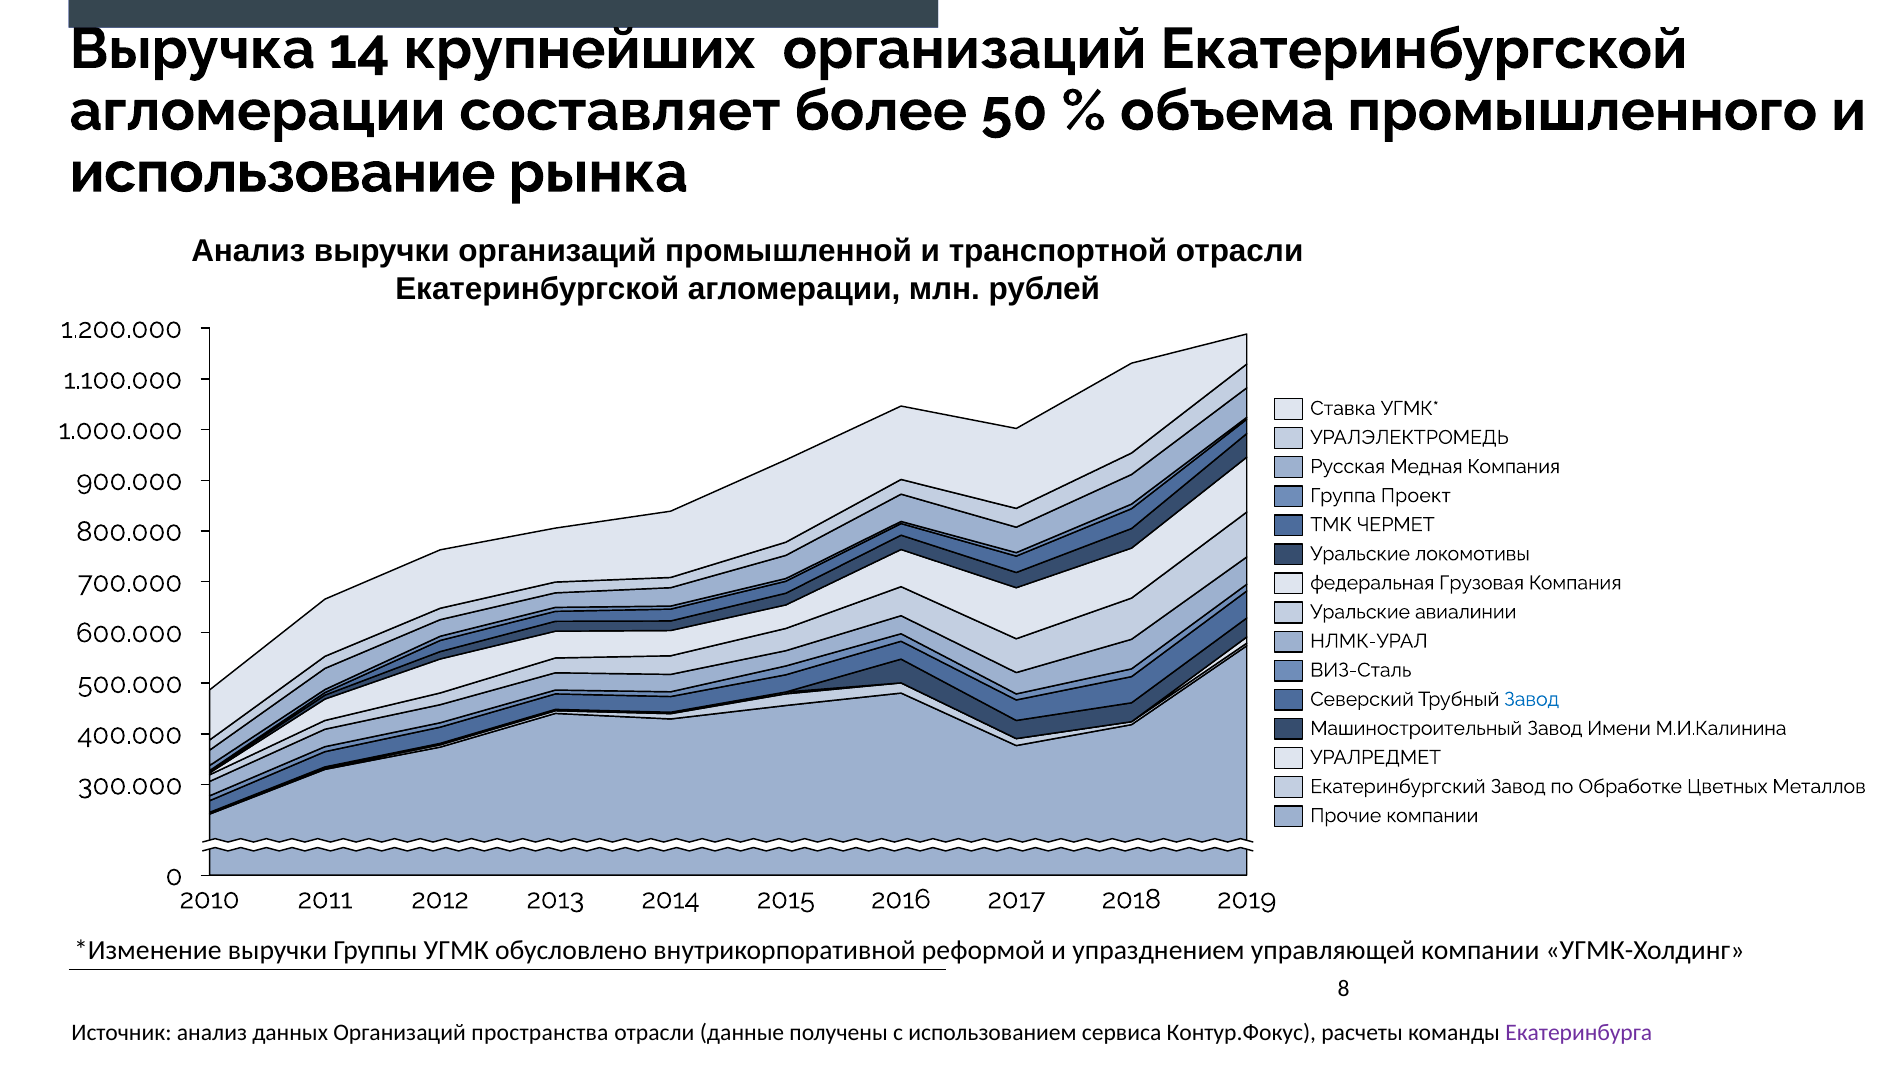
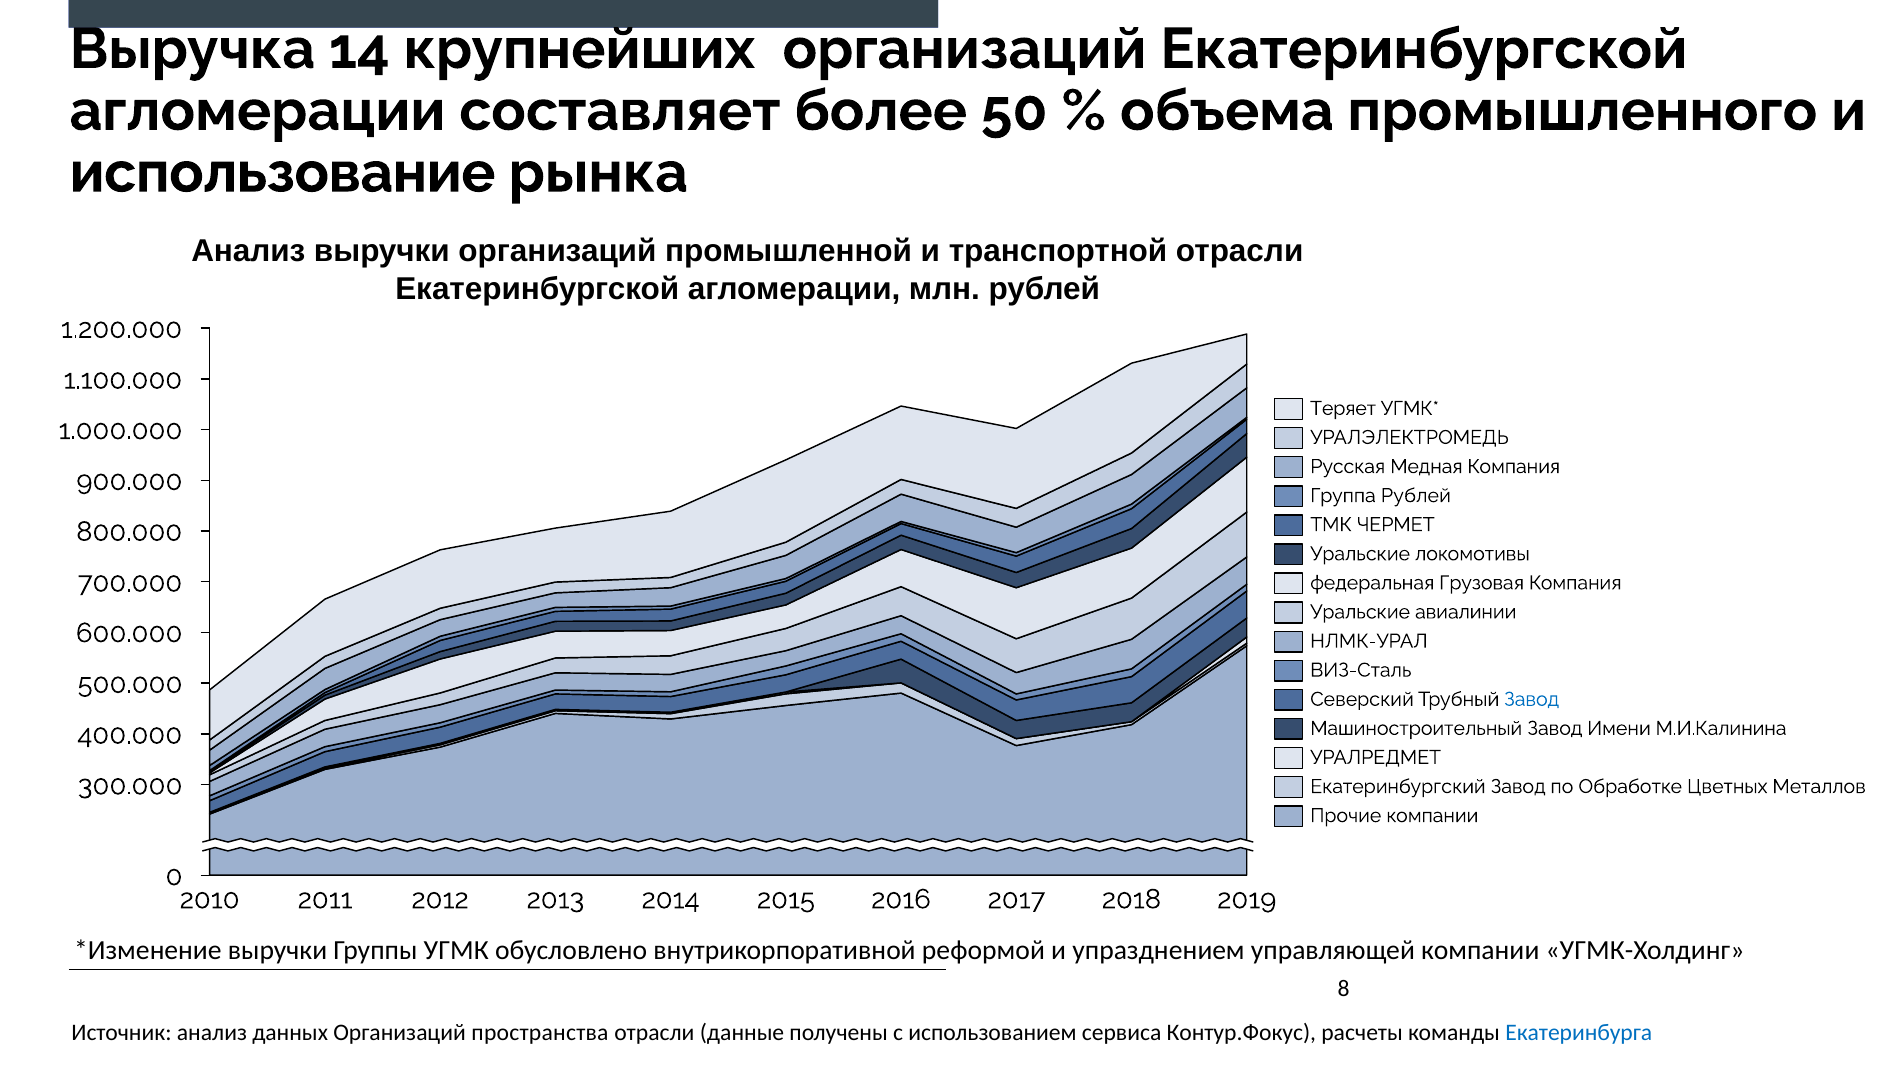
Ставка: Ставка -> Теряет (1343, 408)
Группа Проект: Проект -> Рублей (1416, 495)
Екатеринбурга colour: purple -> blue (1579, 1033)
